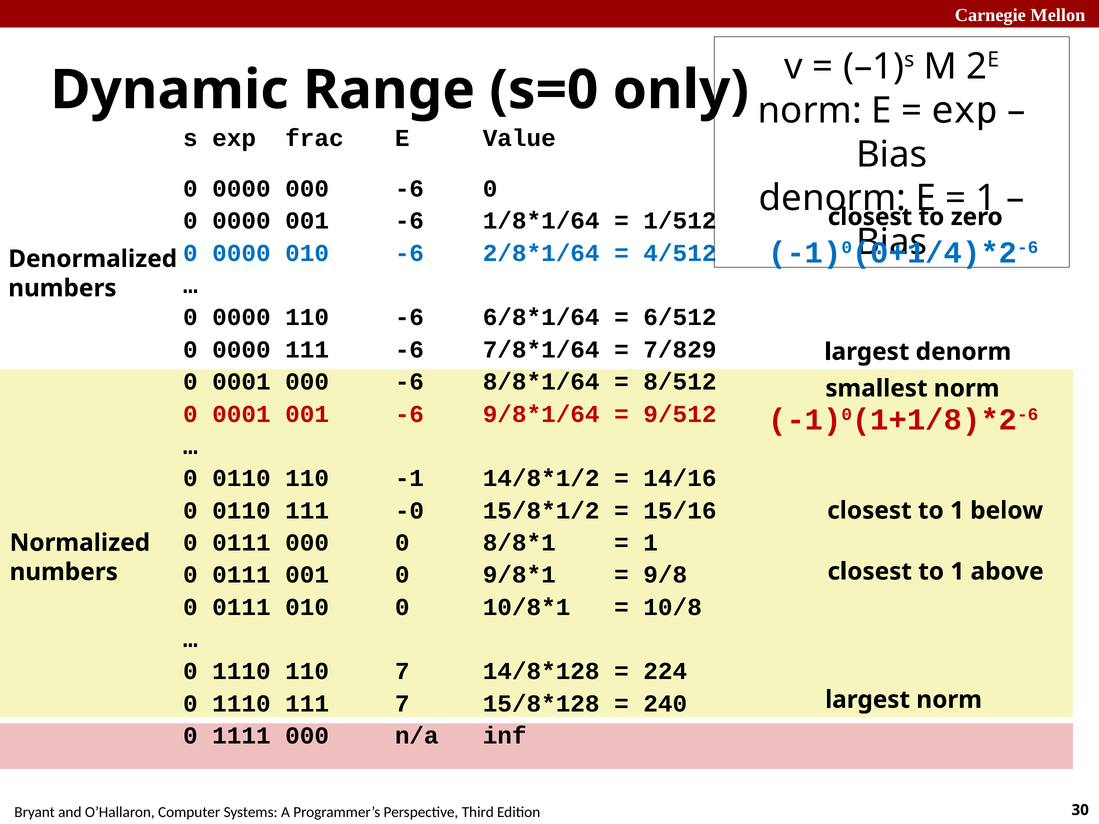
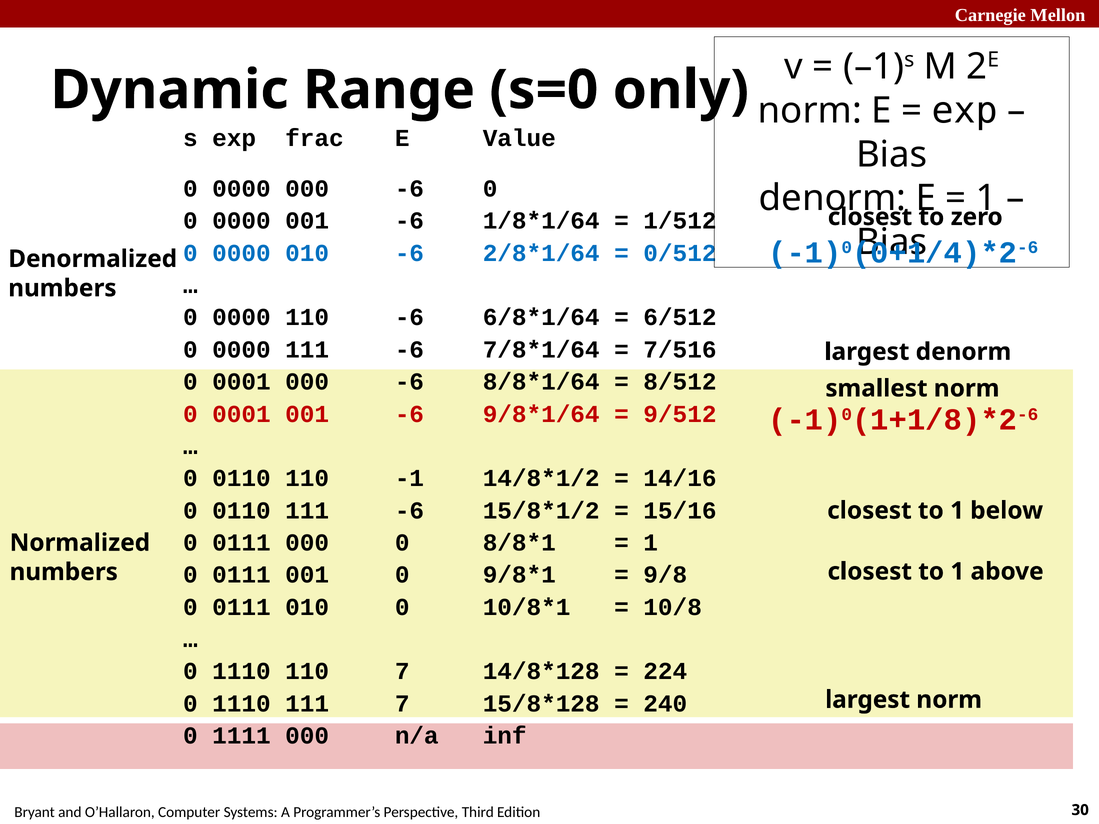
4/512: 4/512 -> 0/512 (680, 253)
7/829: 7/829 -> 7/516 (680, 350)
0110 111 -0: -0 -> -6 (409, 511)
